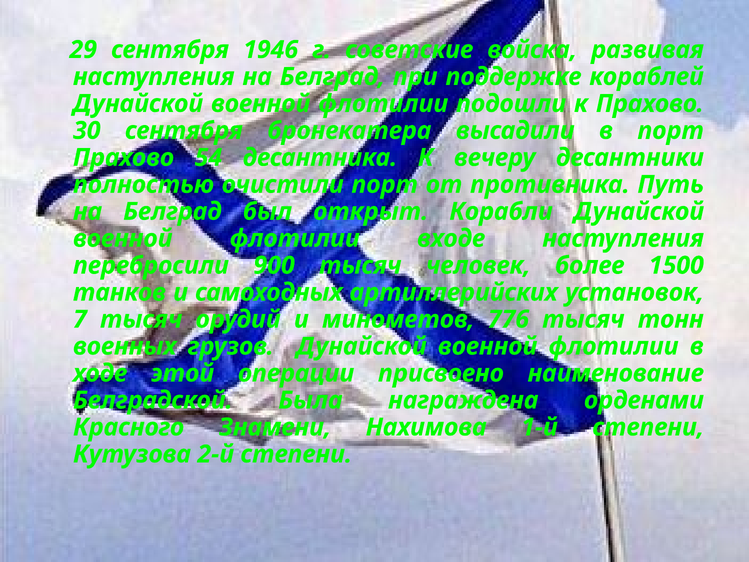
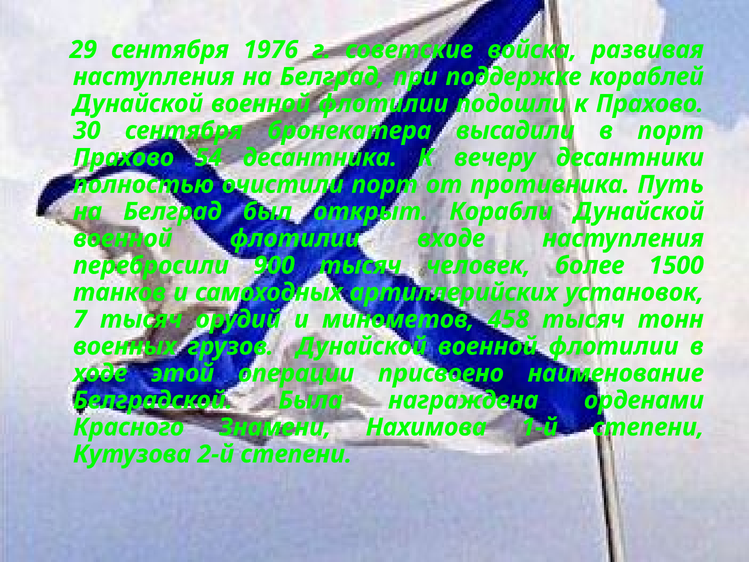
1946: 1946 -> 1976 (271, 50)
776: 776 -> 458 (508, 319)
